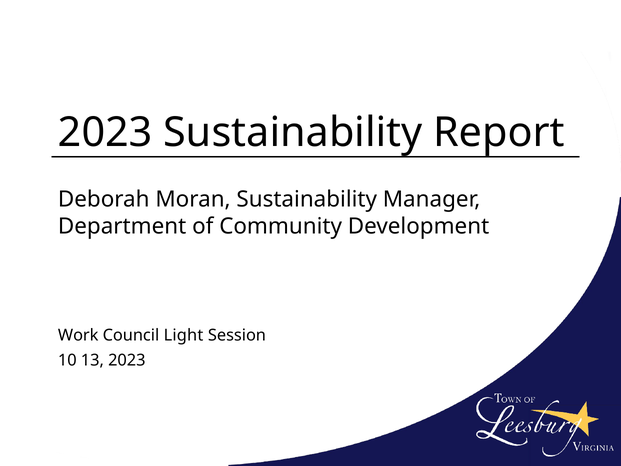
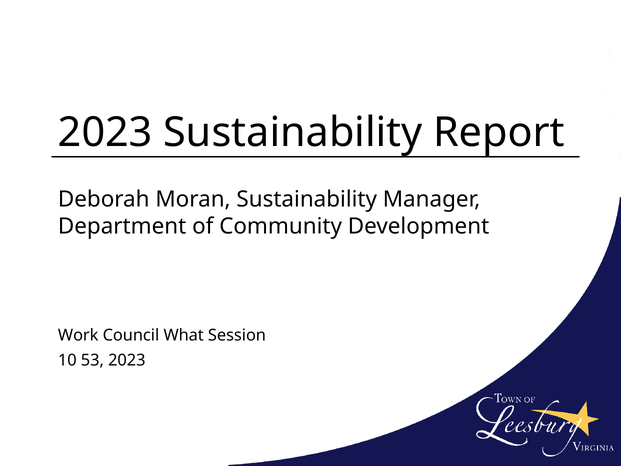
Light: Light -> What (184, 335)
13: 13 -> 53 (92, 360)
